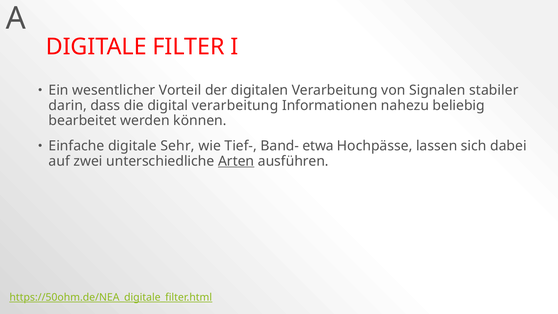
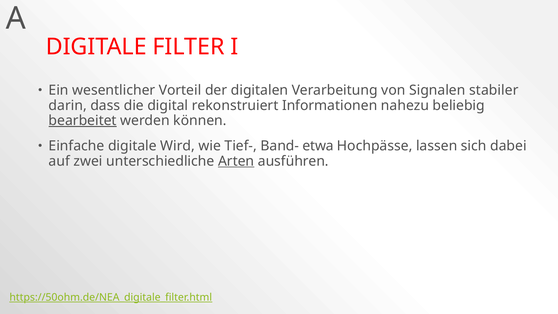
digital verarbeitung: verarbeitung -> rekonstruiert (235, 105)
bearbeitet underline: none -> present (83, 120)
Sehr: Sehr -> Wird (178, 146)
